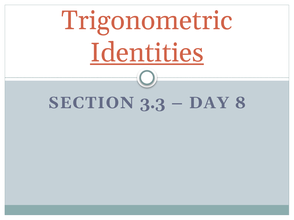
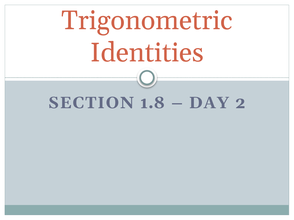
Identities underline: present -> none (147, 53)
3.3: 3.3 -> 1.8 (152, 103)
8: 8 -> 2 (240, 103)
